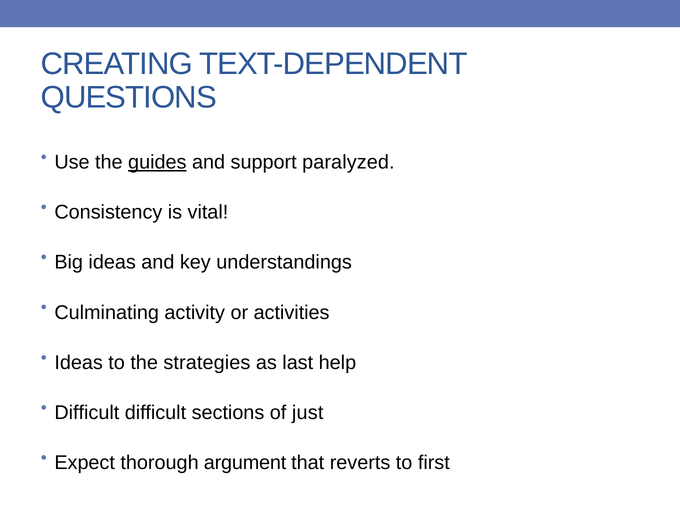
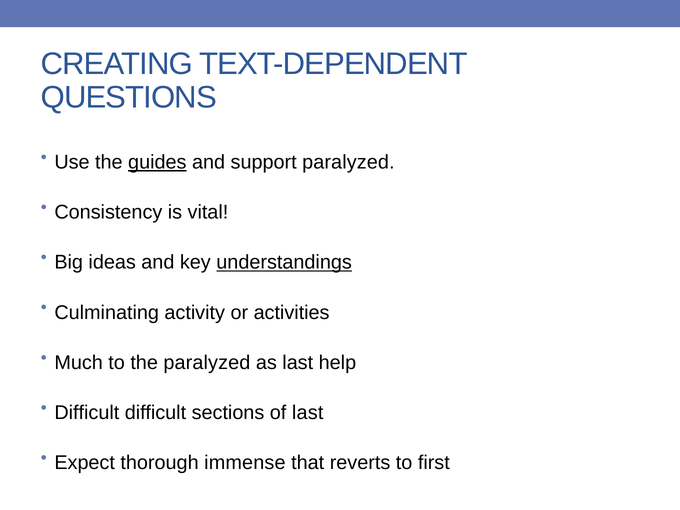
understandings underline: none -> present (284, 262)
Ideas: Ideas -> Much (79, 363)
the strategies: strategies -> paralyzed (207, 363)
of just: just -> last (308, 413)
argument: argument -> immense (245, 463)
